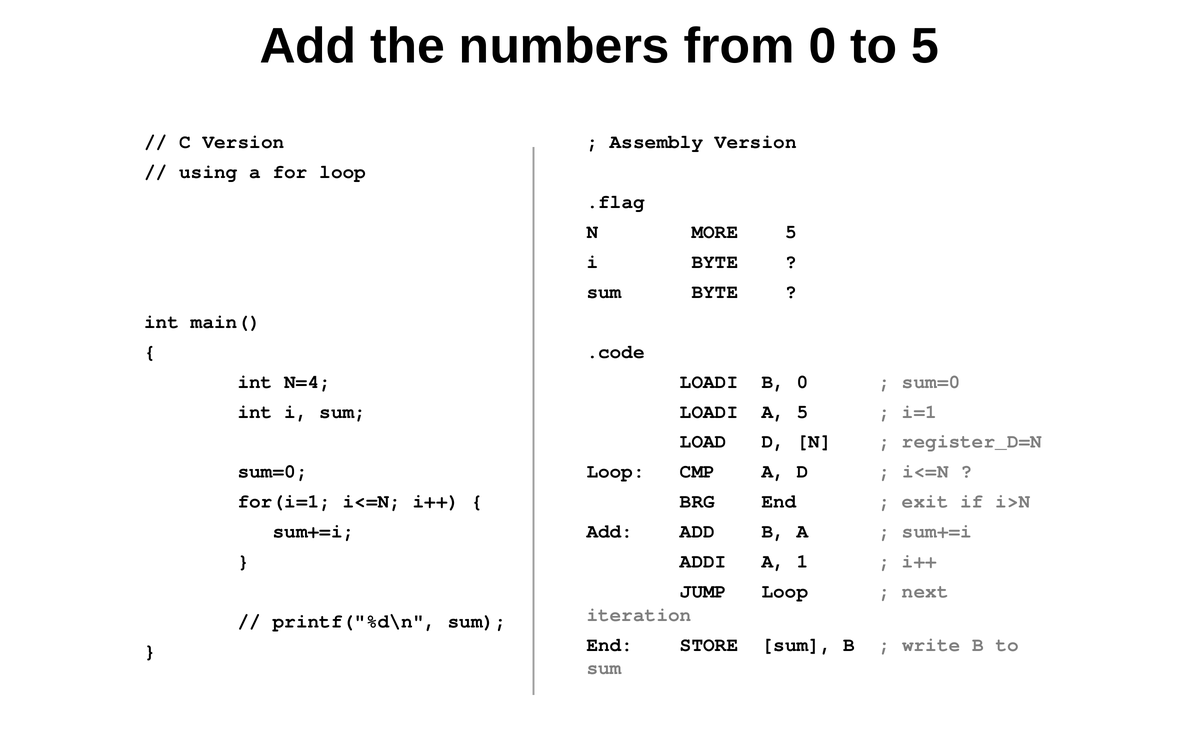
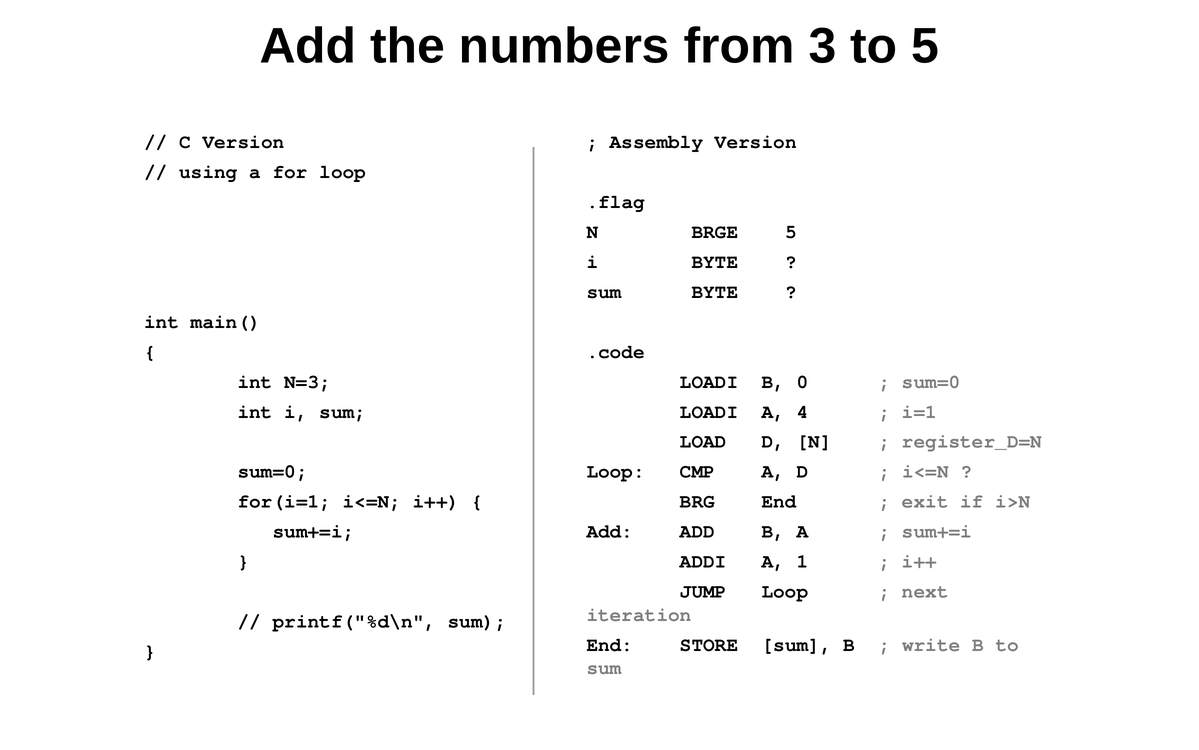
from 0: 0 -> 3 (822, 46)
MORE: MORE -> BRGE (715, 232)
N=4: N=4 -> N=3 (308, 381)
A 5: 5 -> 4 (803, 411)
